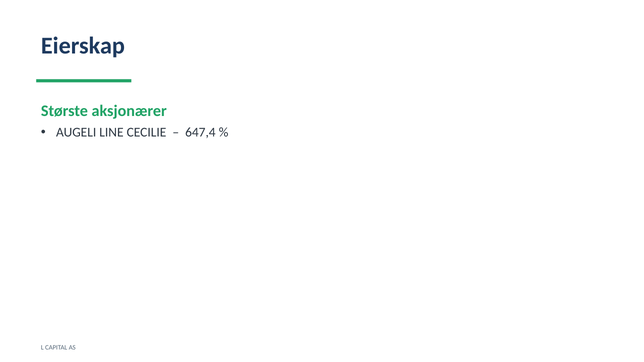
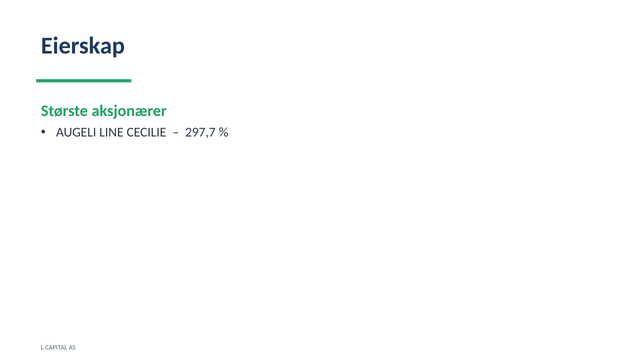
647,4: 647,4 -> 297,7 (200, 132)
